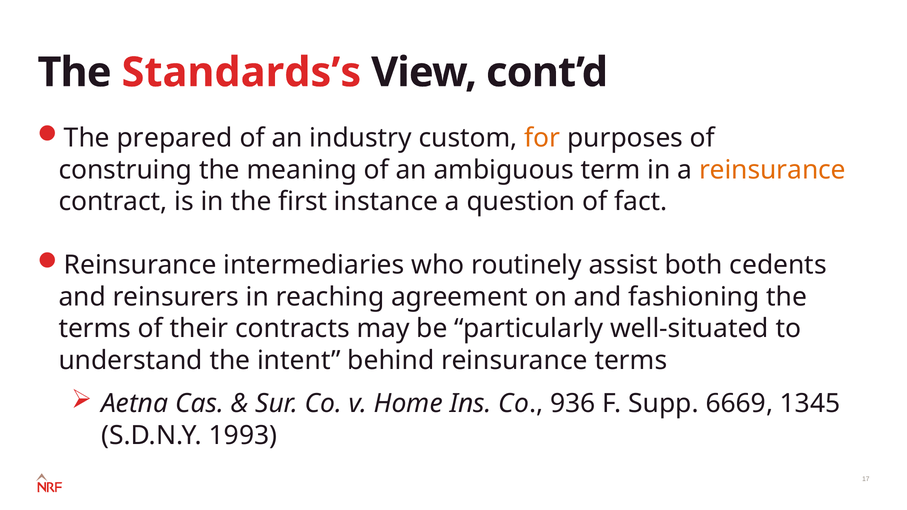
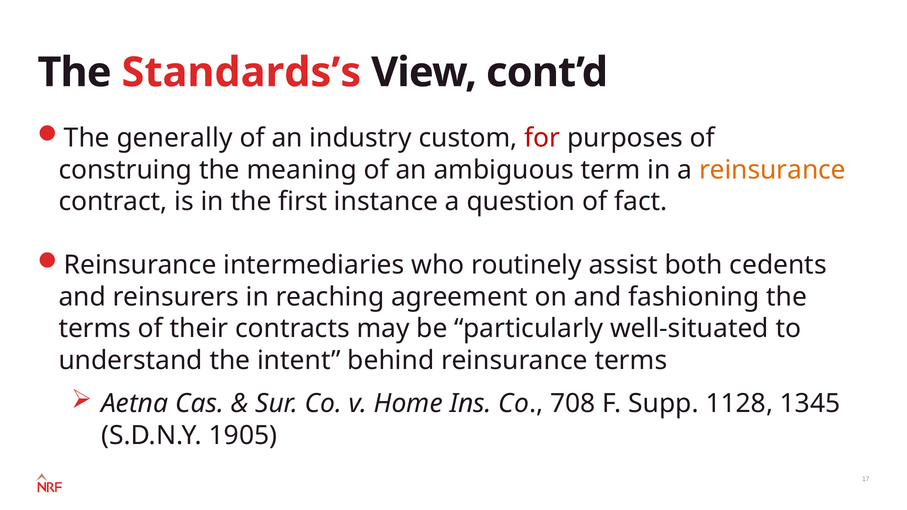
prepared: prepared -> generally (175, 138)
for colour: orange -> red (542, 138)
936: 936 -> 708 (573, 404)
6669: 6669 -> 1128 (739, 404)
1993: 1993 -> 1905 (243, 435)
